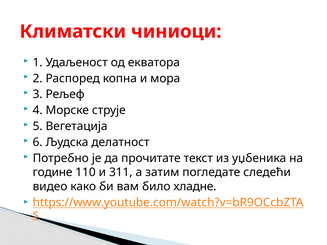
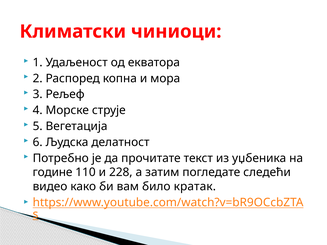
311: 311 -> 228 (121, 173)
хладне: хладне -> кратак (195, 187)
